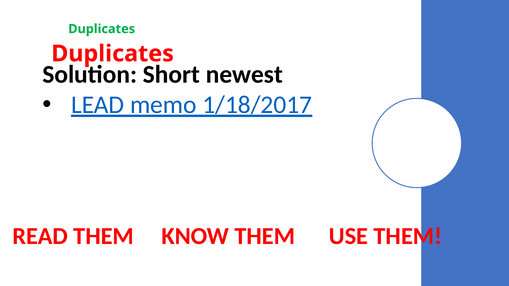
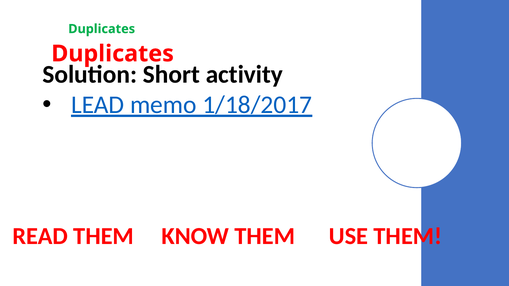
newest: newest -> activity (244, 74)
